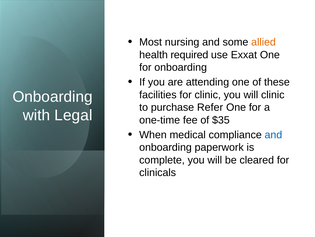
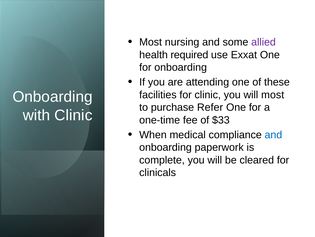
allied colour: orange -> purple (264, 42)
will clinic: clinic -> most (273, 95)
with Legal: Legal -> Clinic (73, 115)
$35: $35 -> $33 (221, 120)
